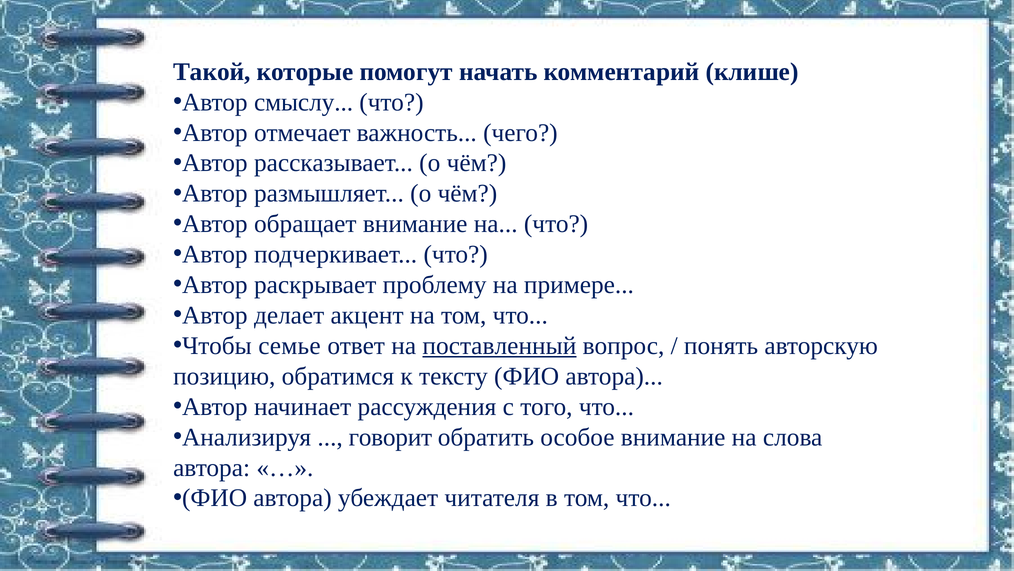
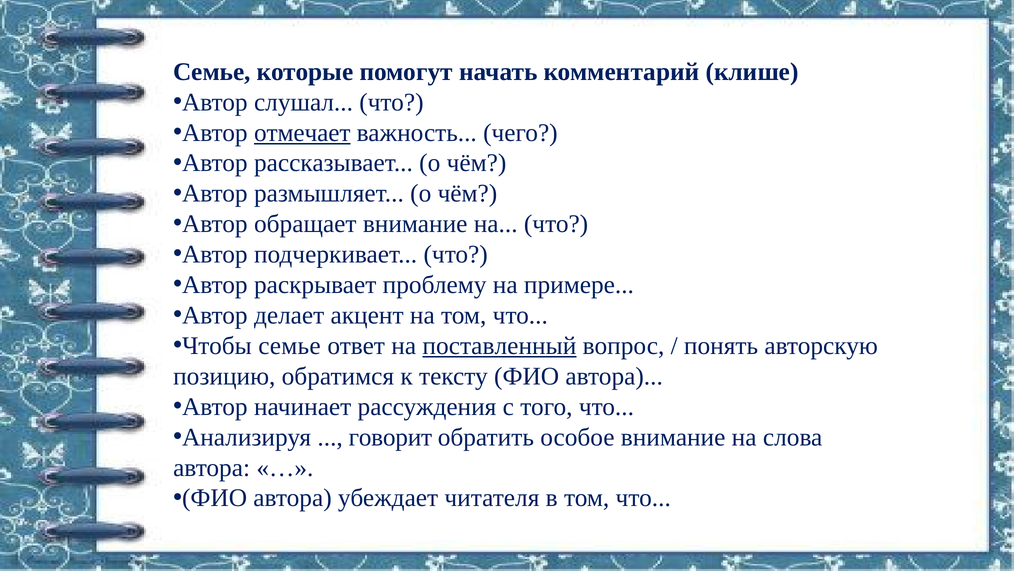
Такой: Такой -> Семье (212, 72)
смыслу: смыслу -> слушал (304, 102)
отмечает underline: none -> present (302, 133)
